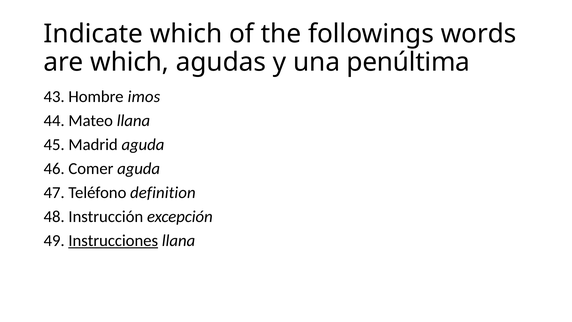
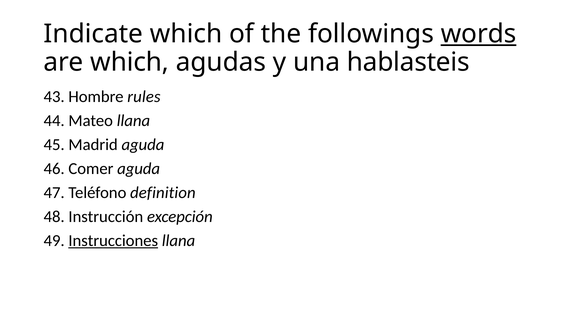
words underline: none -> present (479, 34)
penúltima: penúltima -> hablasteis (408, 62)
imos: imos -> rules (144, 97)
